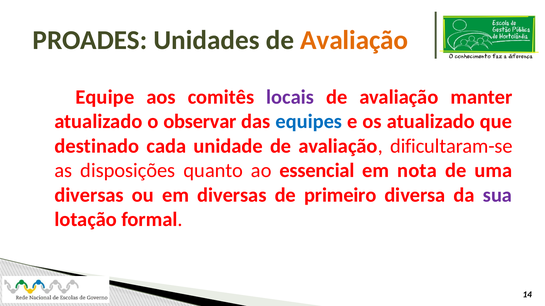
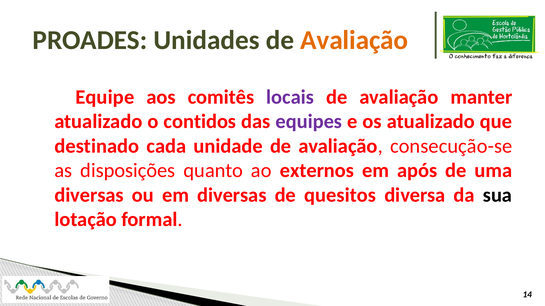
observar: observar -> contidos (200, 122)
equipes colour: blue -> purple (309, 122)
dificultaram-se: dificultaram-se -> consecução-se (451, 146)
essencial: essencial -> externos (317, 171)
nota: nota -> após (417, 171)
primeiro: primeiro -> quesitos (340, 195)
sua colour: purple -> black (498, 195)
